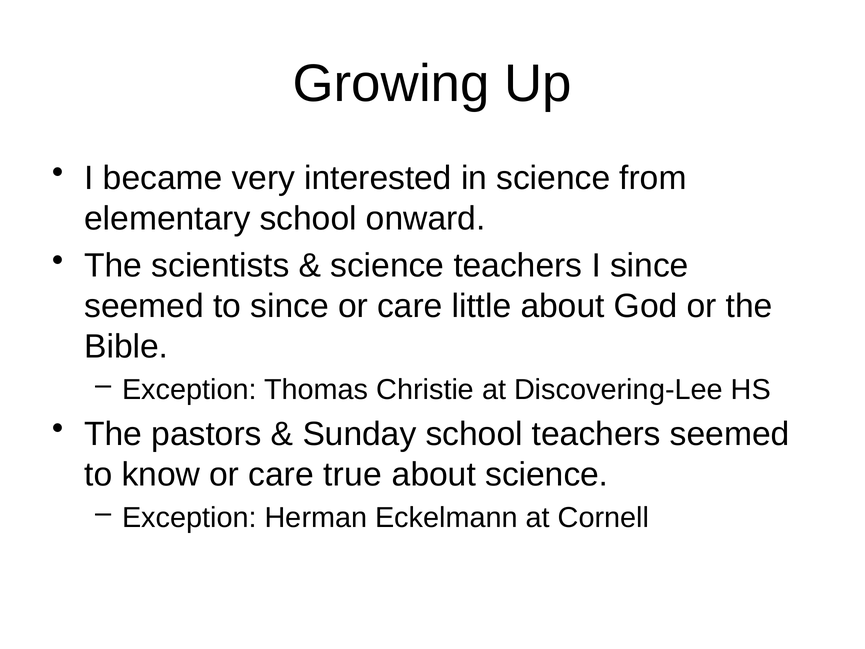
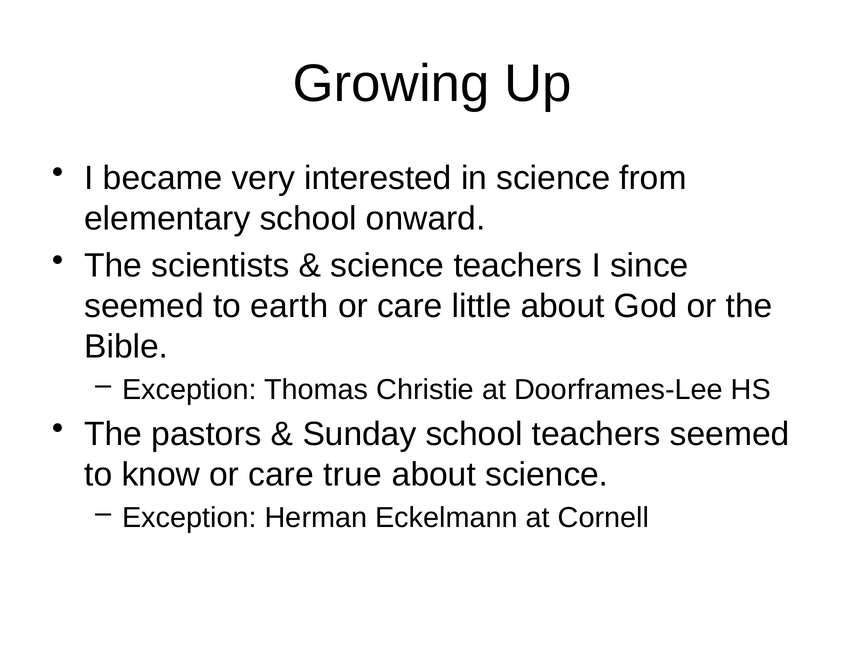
to since: since -> earth (289, 306)
Discovering-Lee: Discovering-Lee -> Doorframes-Lee (618, 389)
